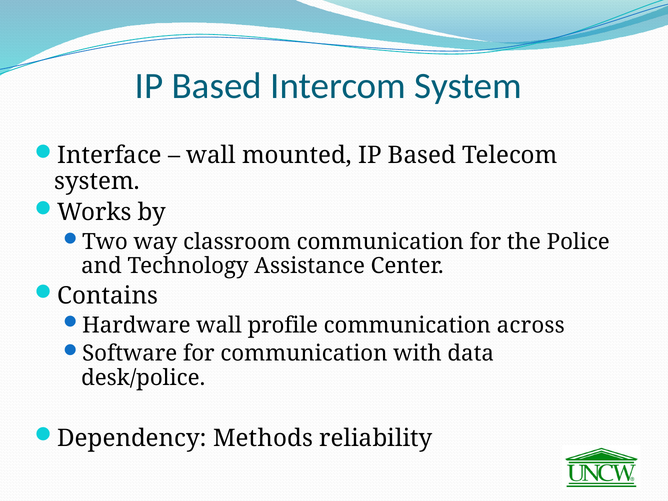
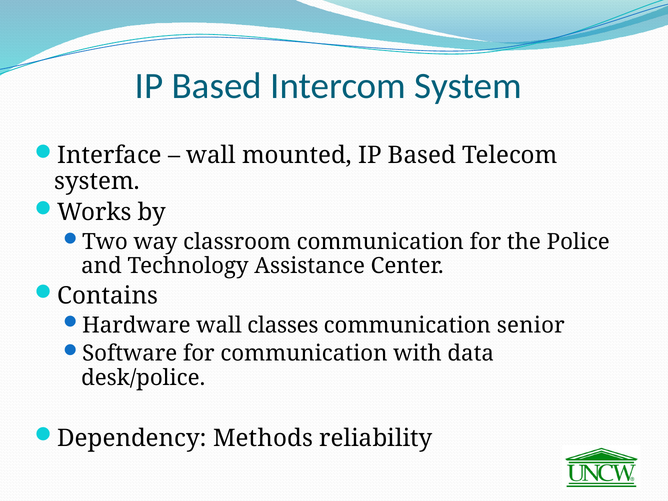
profile: profile -> classes (283, 325)
across: across -> senior (531, 325)
